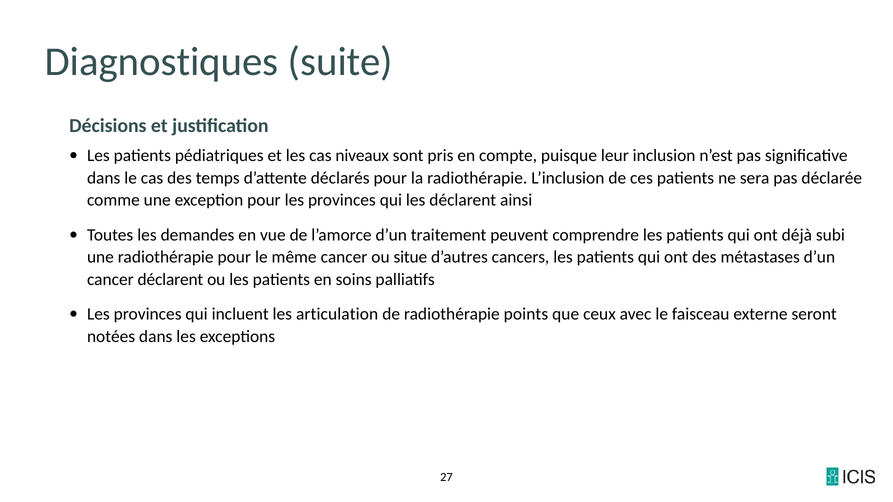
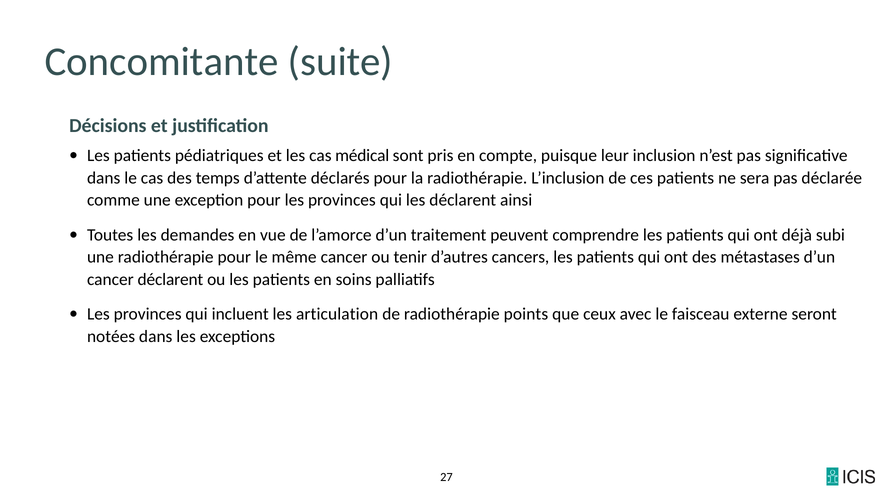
Diagnostiques: Diagnostiques -> Concomitante (162, 62)
niveaux: niveaux -> médical (362, 156)
situe: situe -> tenir (410, 257)
